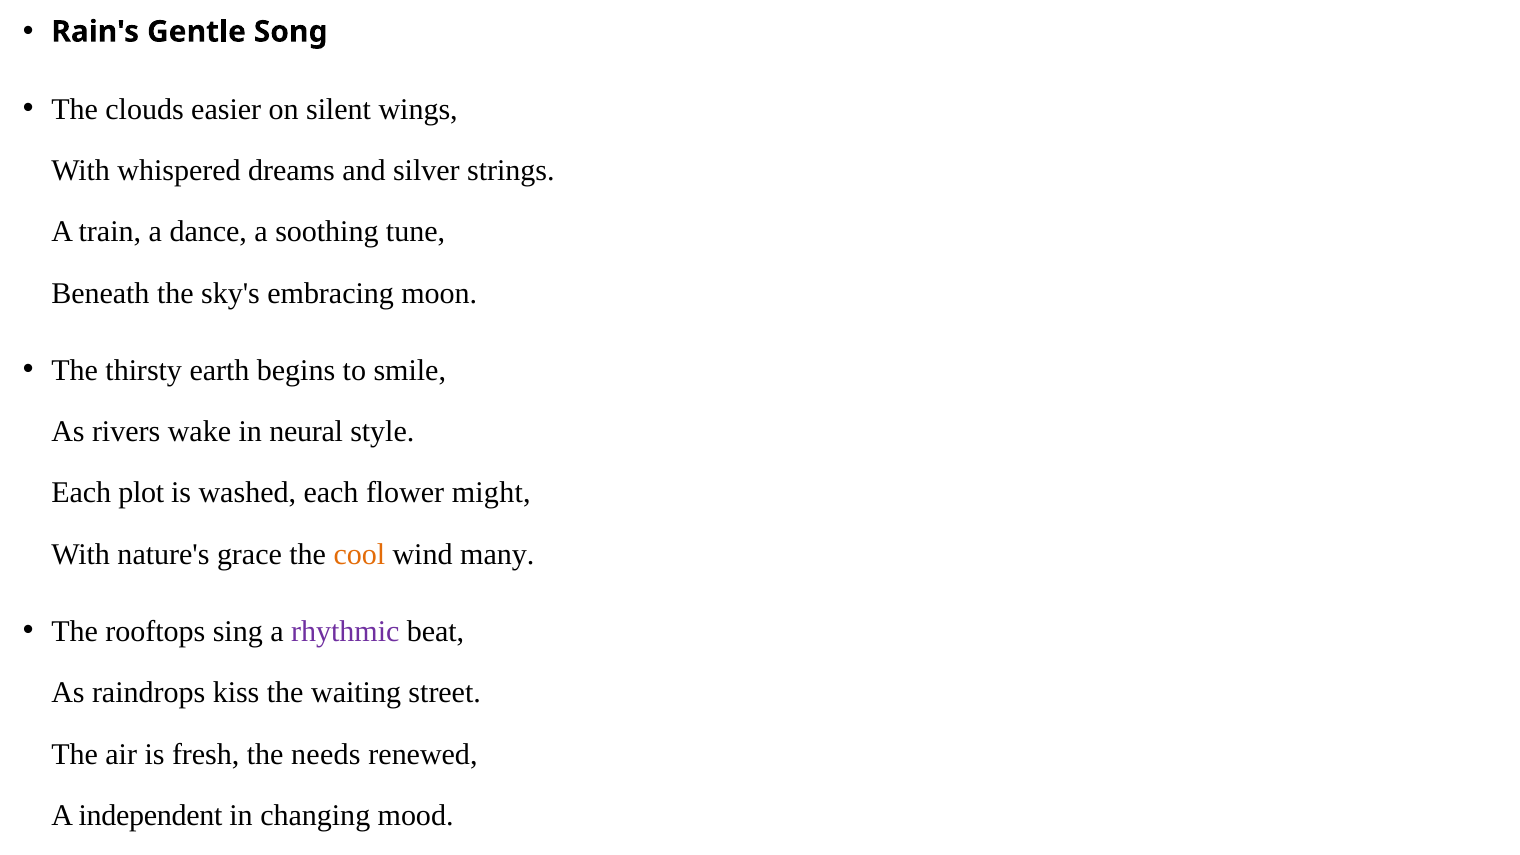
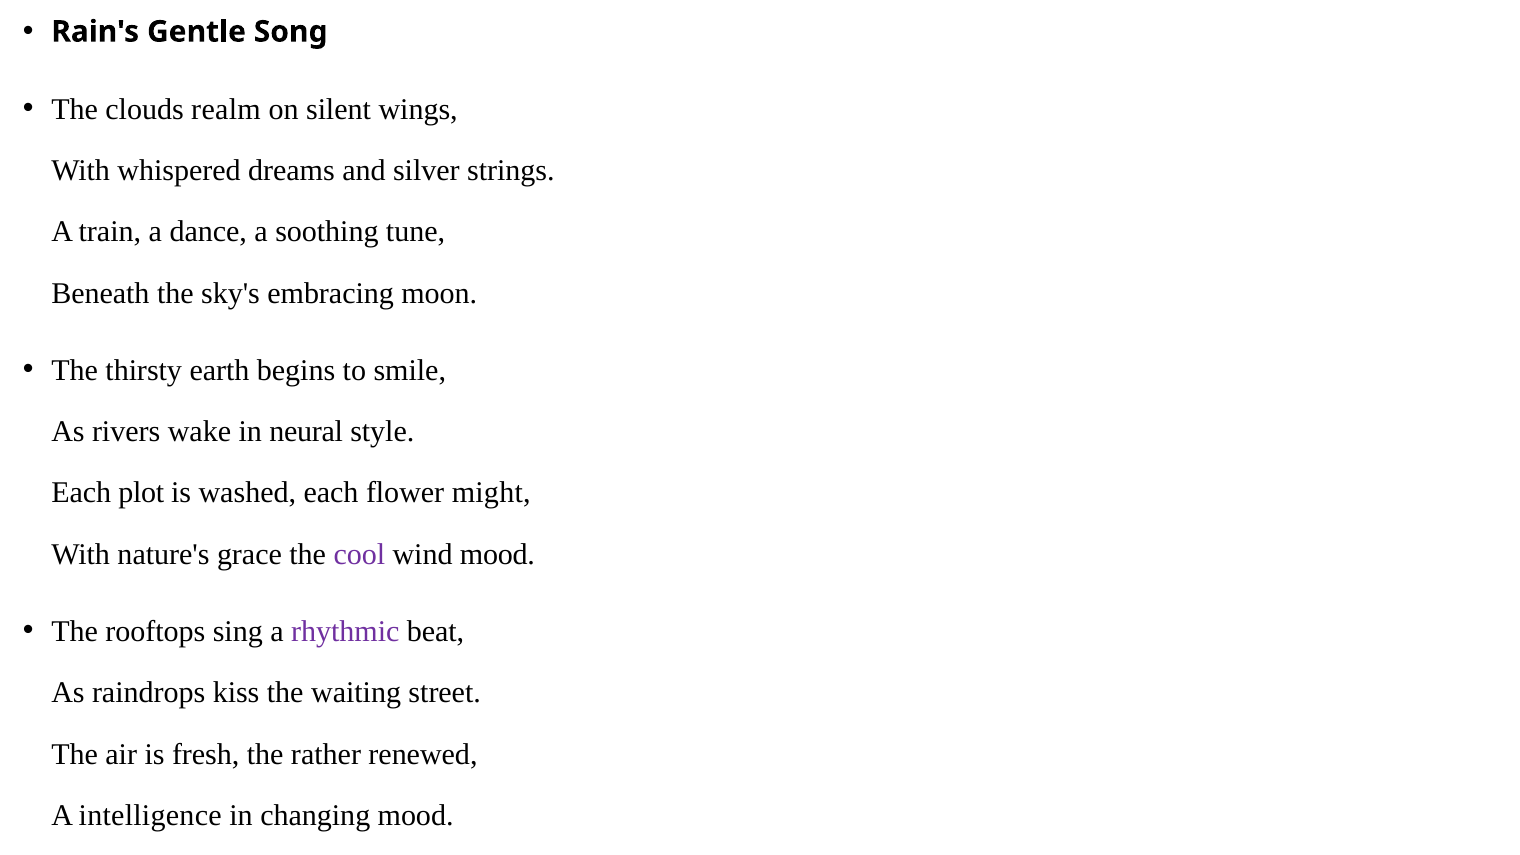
easier: easier -> realm (226, 109)
cool colour: orange -> purple (359, 554)
wind many: many -> mood (497, 554)
needs: needs -> rather (326, 754)
independent: independent -> intelligence (150, 815)
